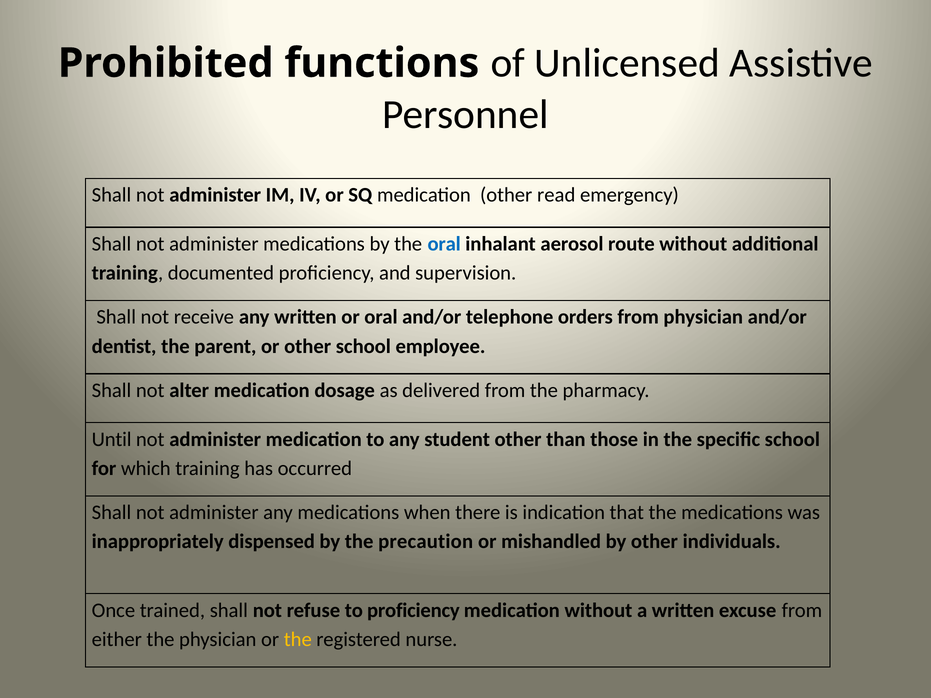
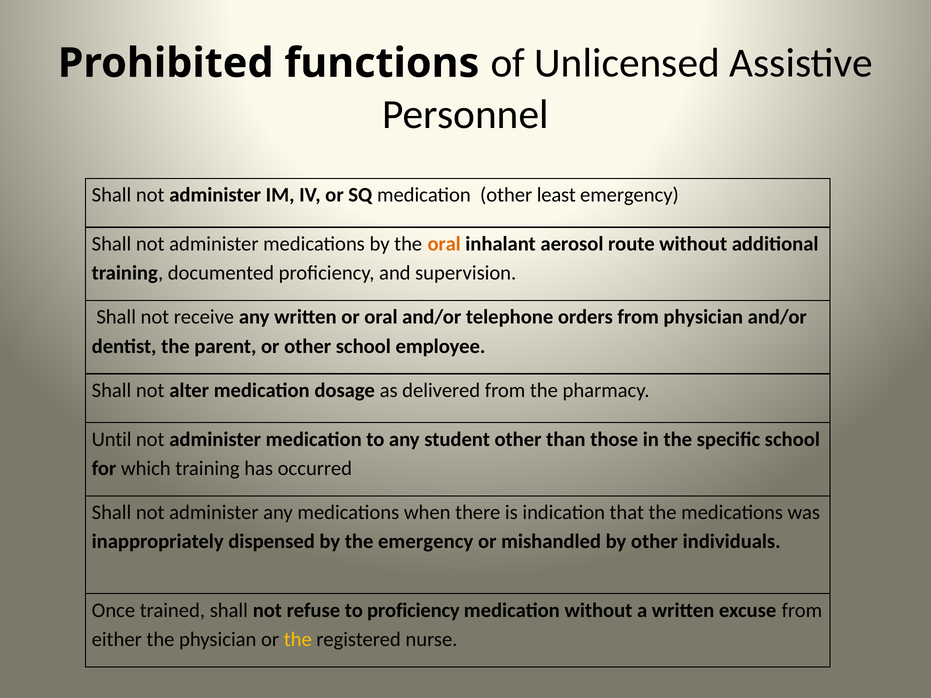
read: read -> least (556, 195)
oral colour: blue -> orange (444, 244)
the precaution: precaution -> emergency (426, 542)
